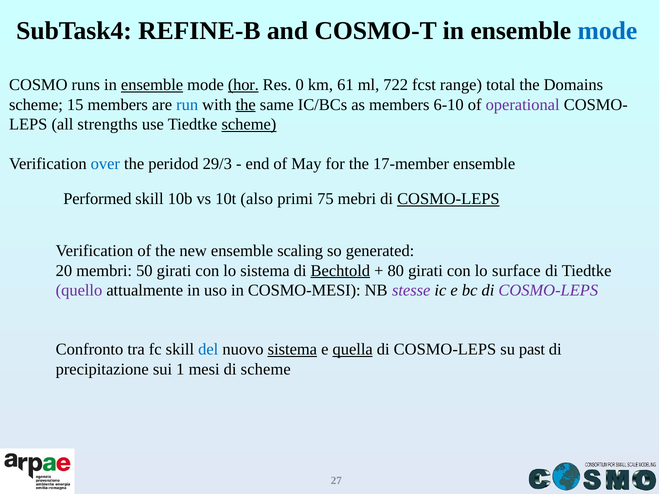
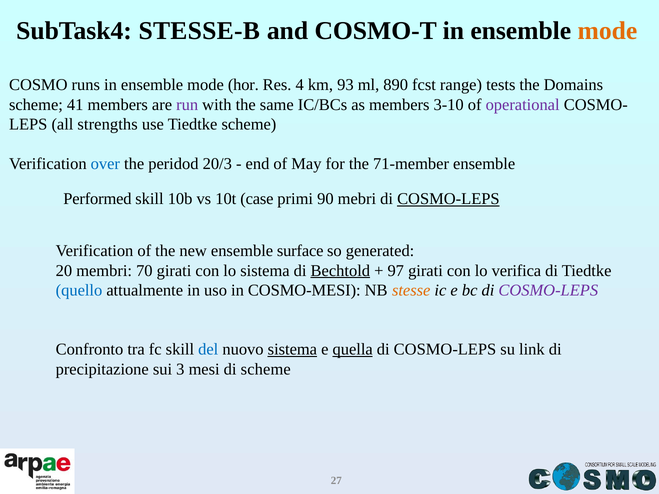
REFINE-B: REFINE-B -> STESSE-B (199, 31)
mode colour: blue -> orange (607, 31)
ensemble underline: present -> none (152, 85)
hor underline: present -> none (243, 85)
0: 0 -> 4 (300, 85)
61: 61 -> 93 (345, 85)
722: 722 -> 890 (396, 85)
total: total -> tests (501, 85)
15: 15 -> 41 (75, 105)
run colour: blue -> purple (187, 105)
the underline: present -> none (246, 105)
6-10: 6-10 -> 3-10 (449, 105)
scheme underline: present -> none (249, 124)
29/3: 29/3 -> 20/3 (217, 164)
17-member: 17-member -> 71-member (411, 164)
also: also -> case (257, 199)
75: 75 -> 90 (325, 199)
scaling: scaling -> surface (300, 251)
50: 50 -> 70 (144, 271)
80: 80 -> 97 (396, 271)
surface: surface -> verifica (516, 271)
quello colour: purple -> blue (79, 291)
stesse colour: purple -> orange (411, 291)
past: past -> link (532, 350)
1: 1 -> 3 (180, 369)
